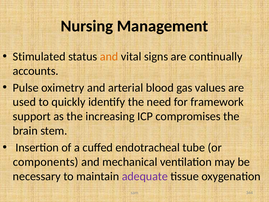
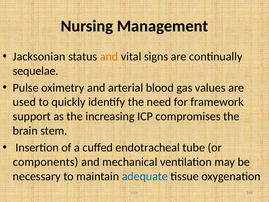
Stimulated: Stimulated -> Jacksonian (39, 56)
accounts: accounts -> sequelae (36, 71)
adequate colour: purple -> blue (145, 176)
